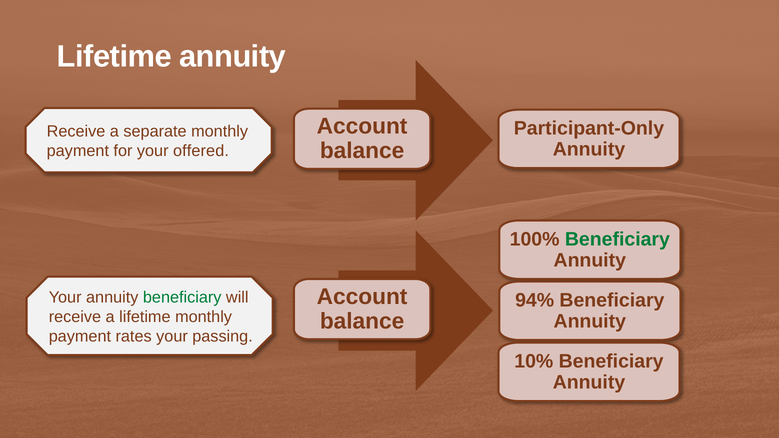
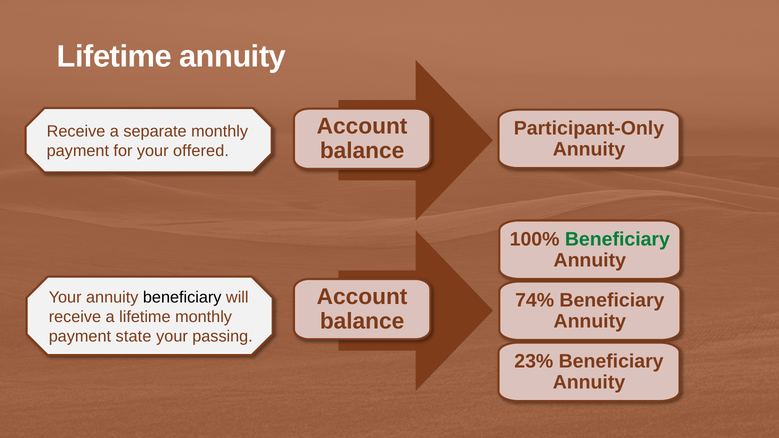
beneficiary colour: green -> black (182, 298)
94%: 94% -> 74% (535, 300)
rates: rates -> state (134, 337)
10%: 10% -> 23% (534, 361)
